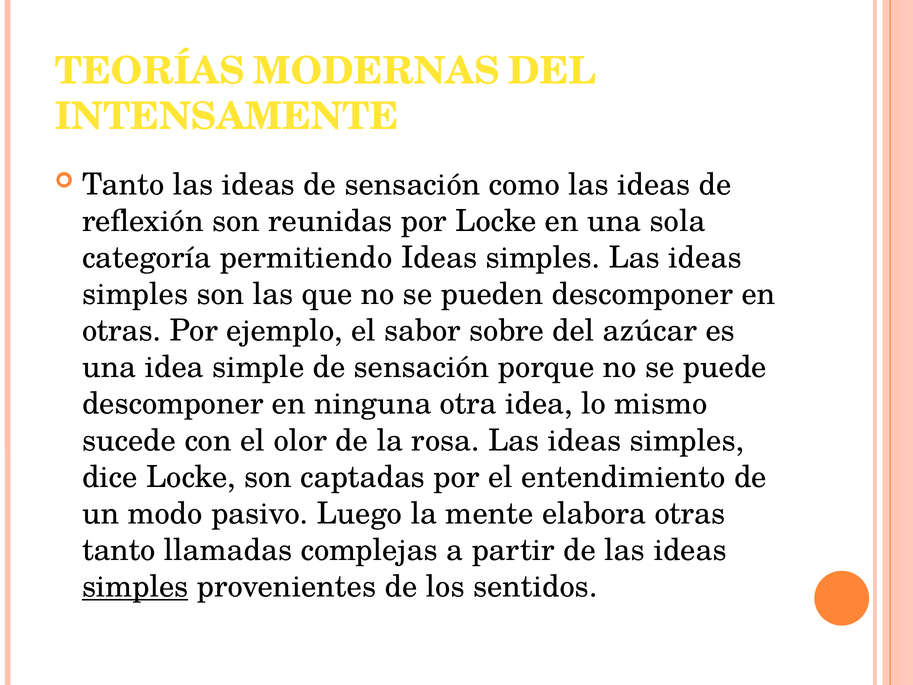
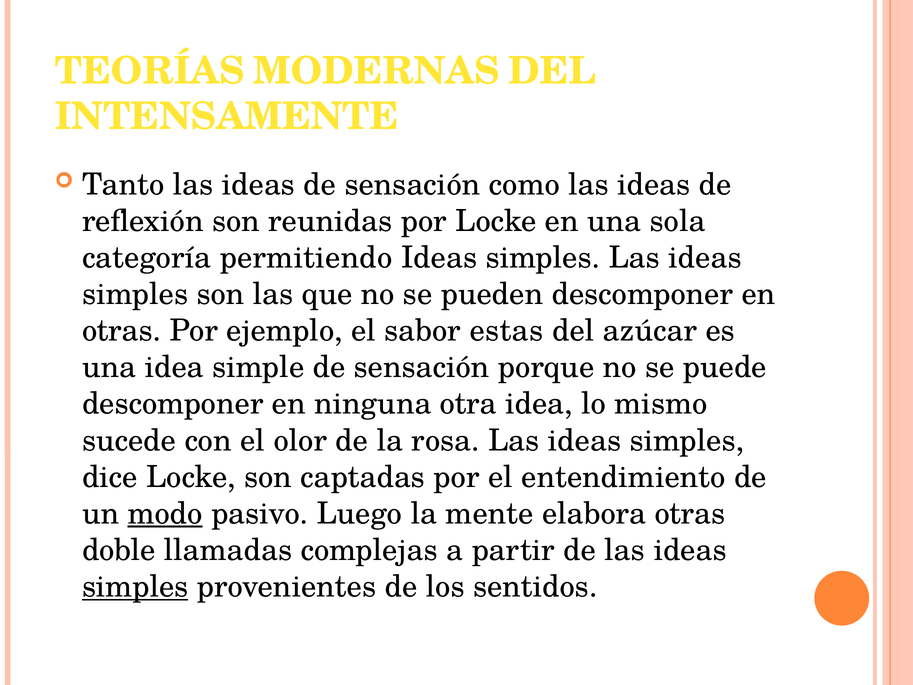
sobre: sobre -> estas (507, 331)
modo underline: none -> present (165, 513)
tanto: tanto -> doble (119, 550)
